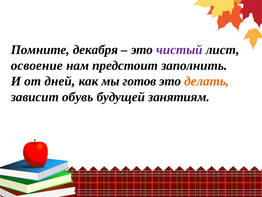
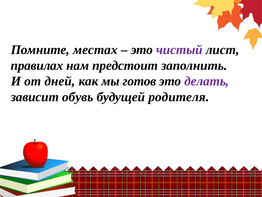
декабря: декабря -> местах (95, 50)
освоение: освоение -> правилах (37, 65)
делать colour: orange -> purple (207, 81)
занятиям: занятиям -> родителя (179, 97)
